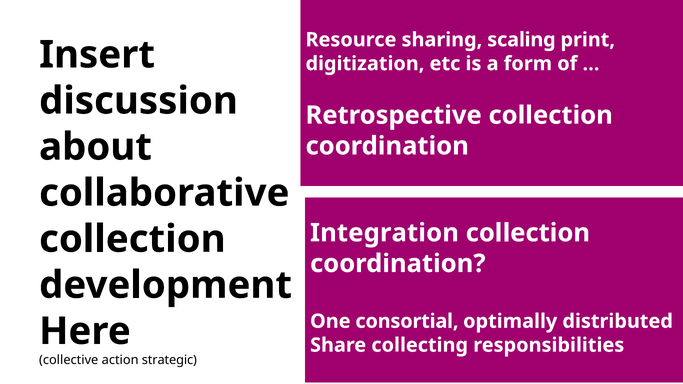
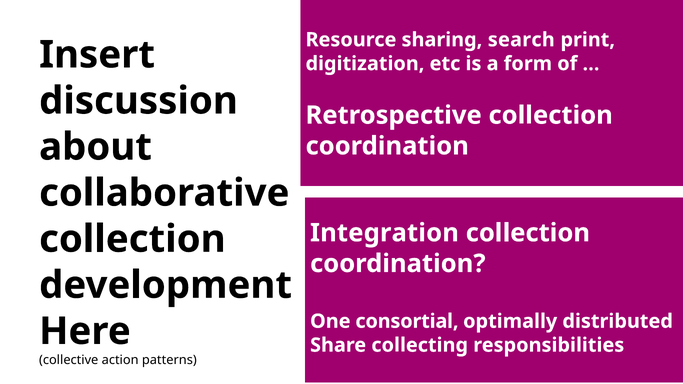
scaling: scaling -> search (521, 40)
strategic: strategic -> patterns (169, 360)
